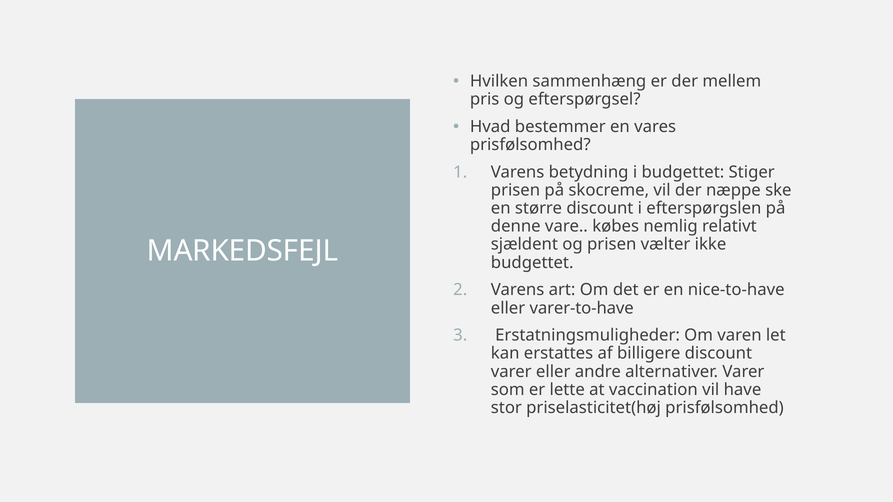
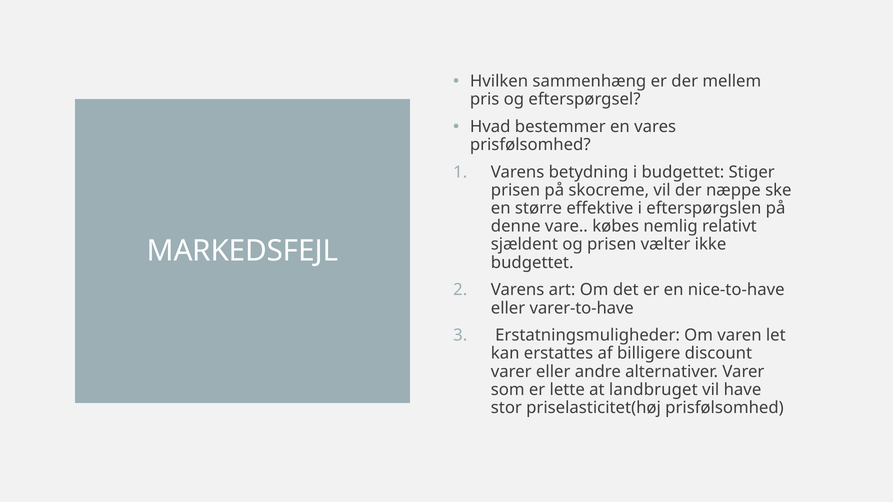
større discount: discount -> effektive (600, 208)
vaccination: vaccination -> landbruget (653, 390)
